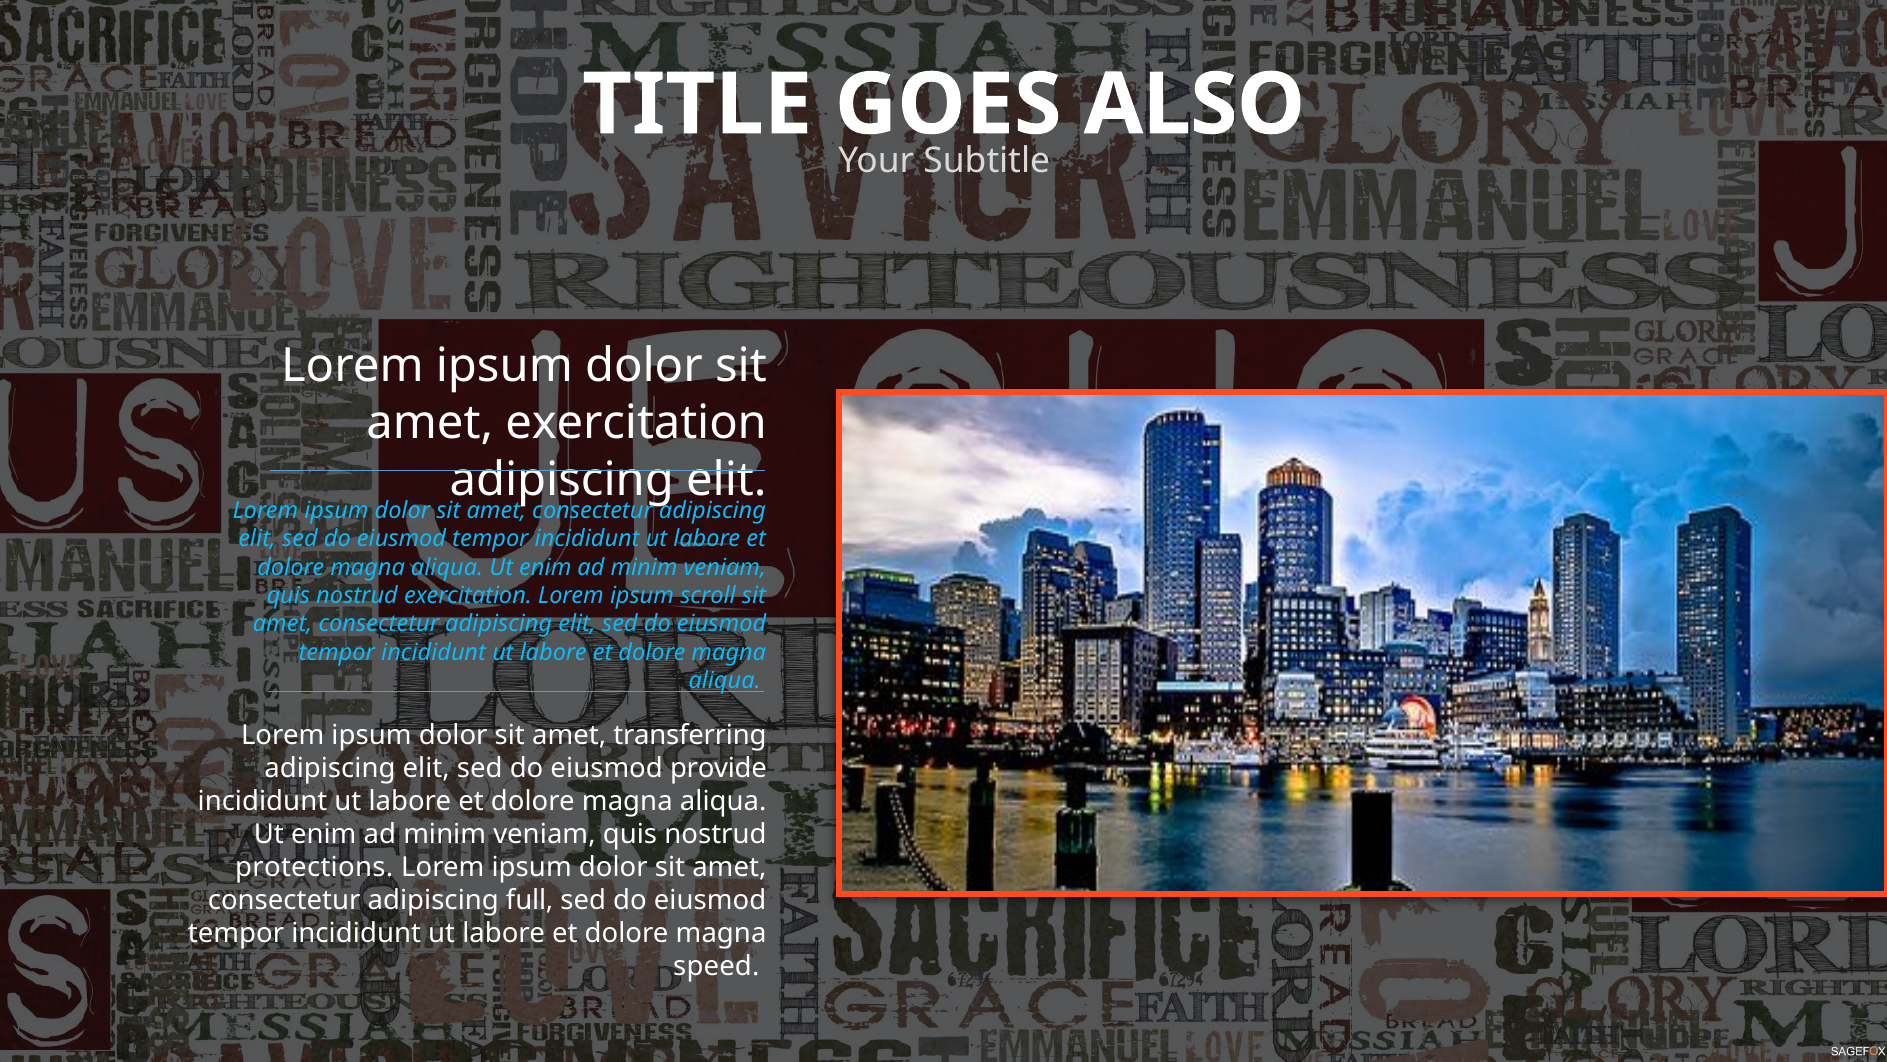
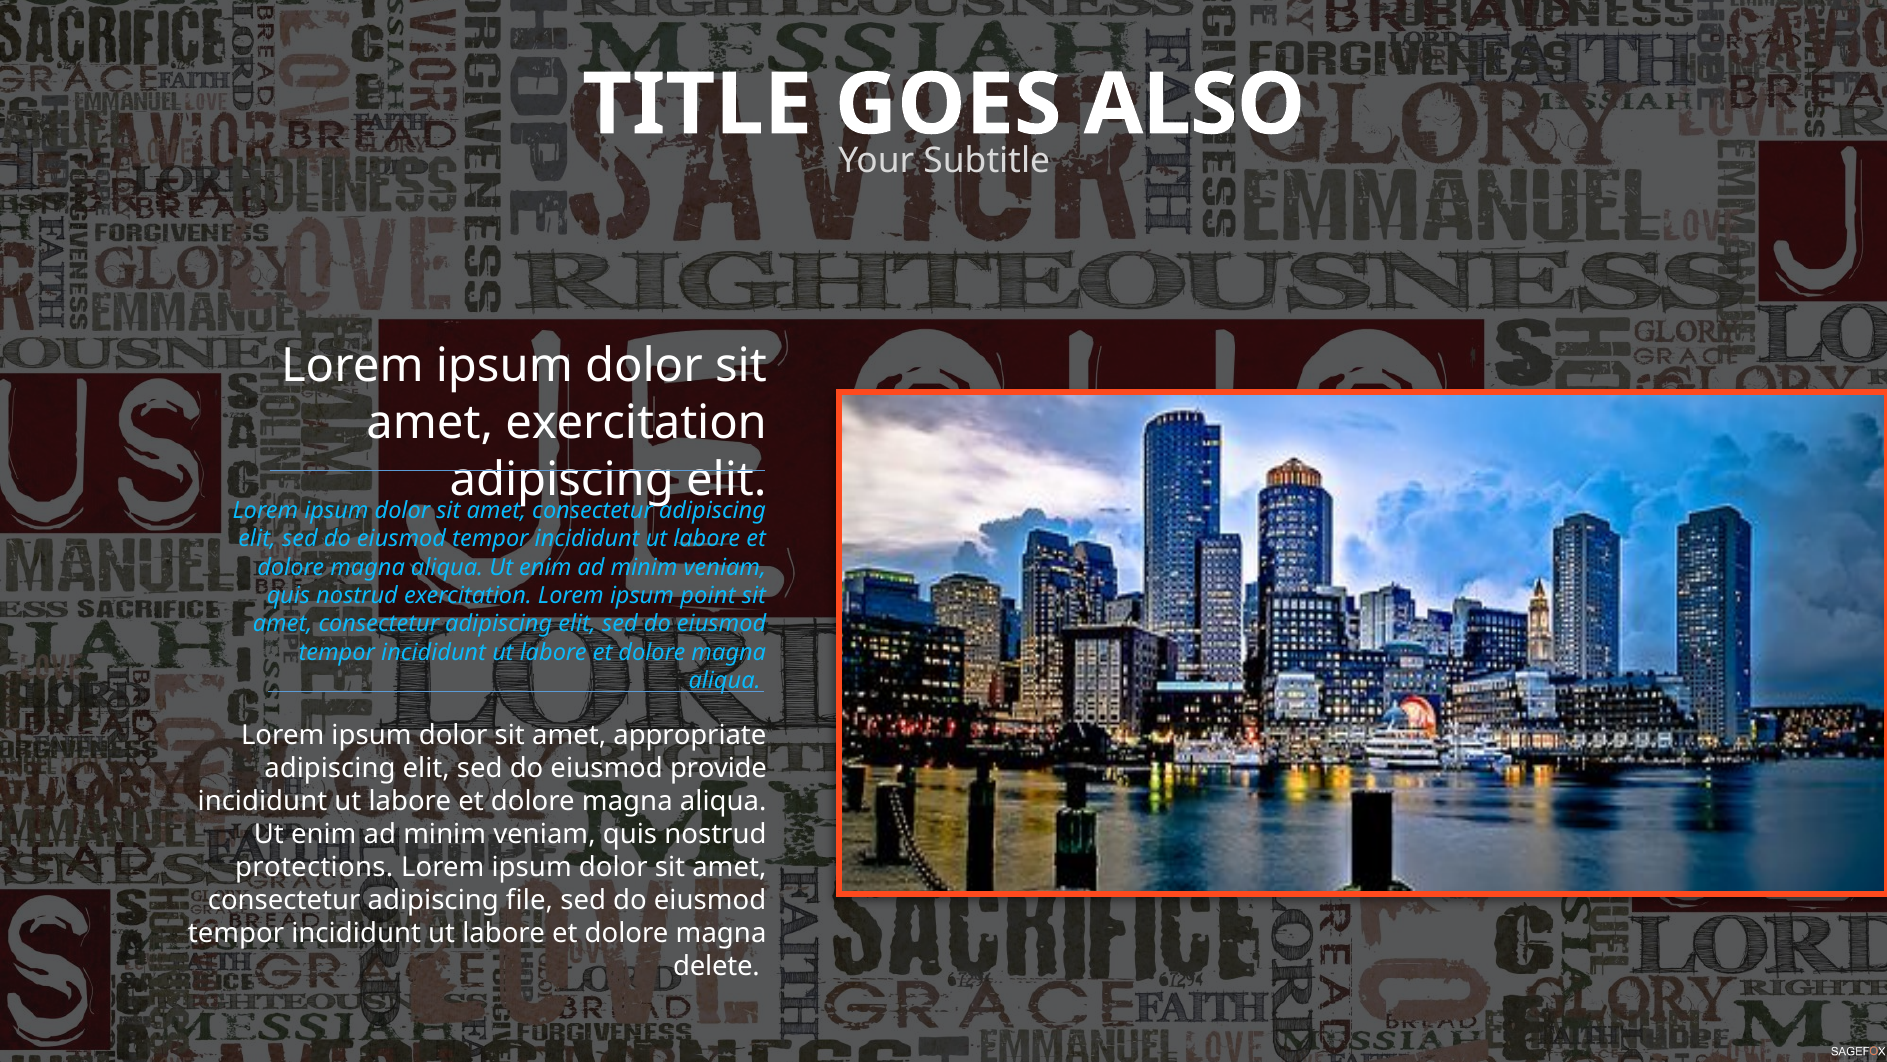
scroll: scroll -> point (708, 596)
transferring: transferring -> appropriate (690, 735)
full: full -> file (530, 900)
speed: speed -> delete (716, 966)
